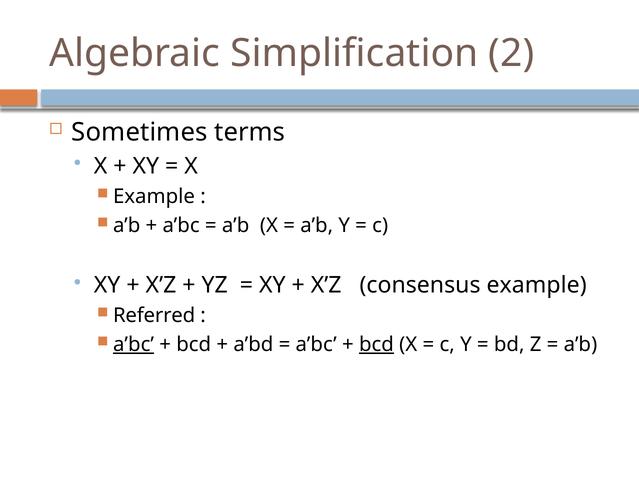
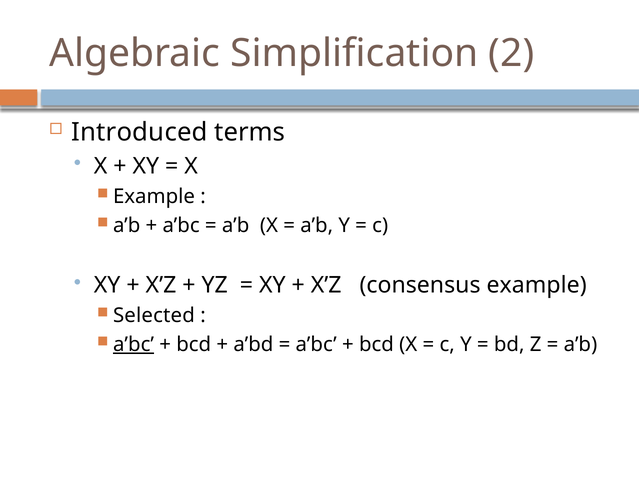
Sometimes: Sometimes -> Introduced (140, 132)
Referred: Referred -> Selected (154, 316)
bcd underline: present -> none (376, 345)
